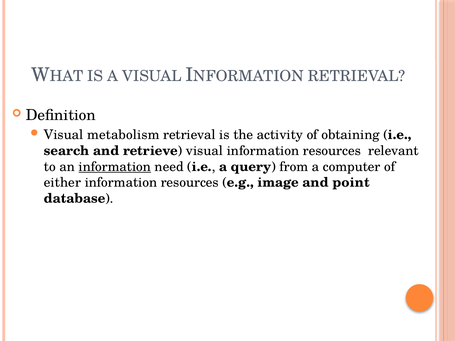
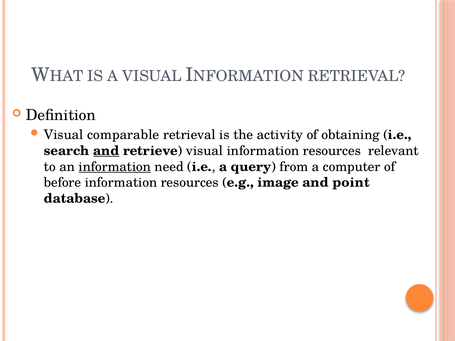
metabolism: metabolism -> comparable (123, 135)
and underline: none -> present (106, 151)
either: either -> before (62, 183)
